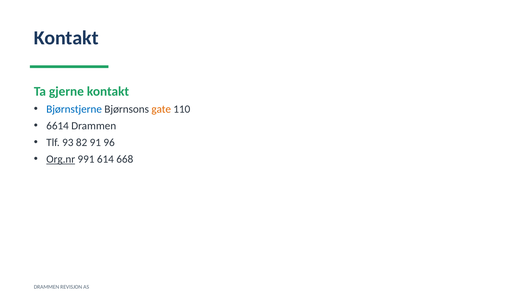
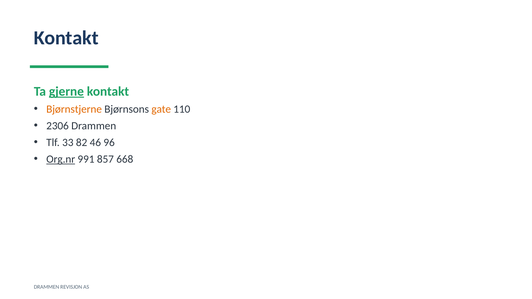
gjerne underline: none -> present (66, 92)
Bjørnstjerne colour: blue -> orange (74, 109)
6614: 6614 -> 2306 (58, 126)
93: 93 -> 33 (68, 143)
91: 91 -> 46 (95, 143)
614: 614 -> 857 (105, 159)
